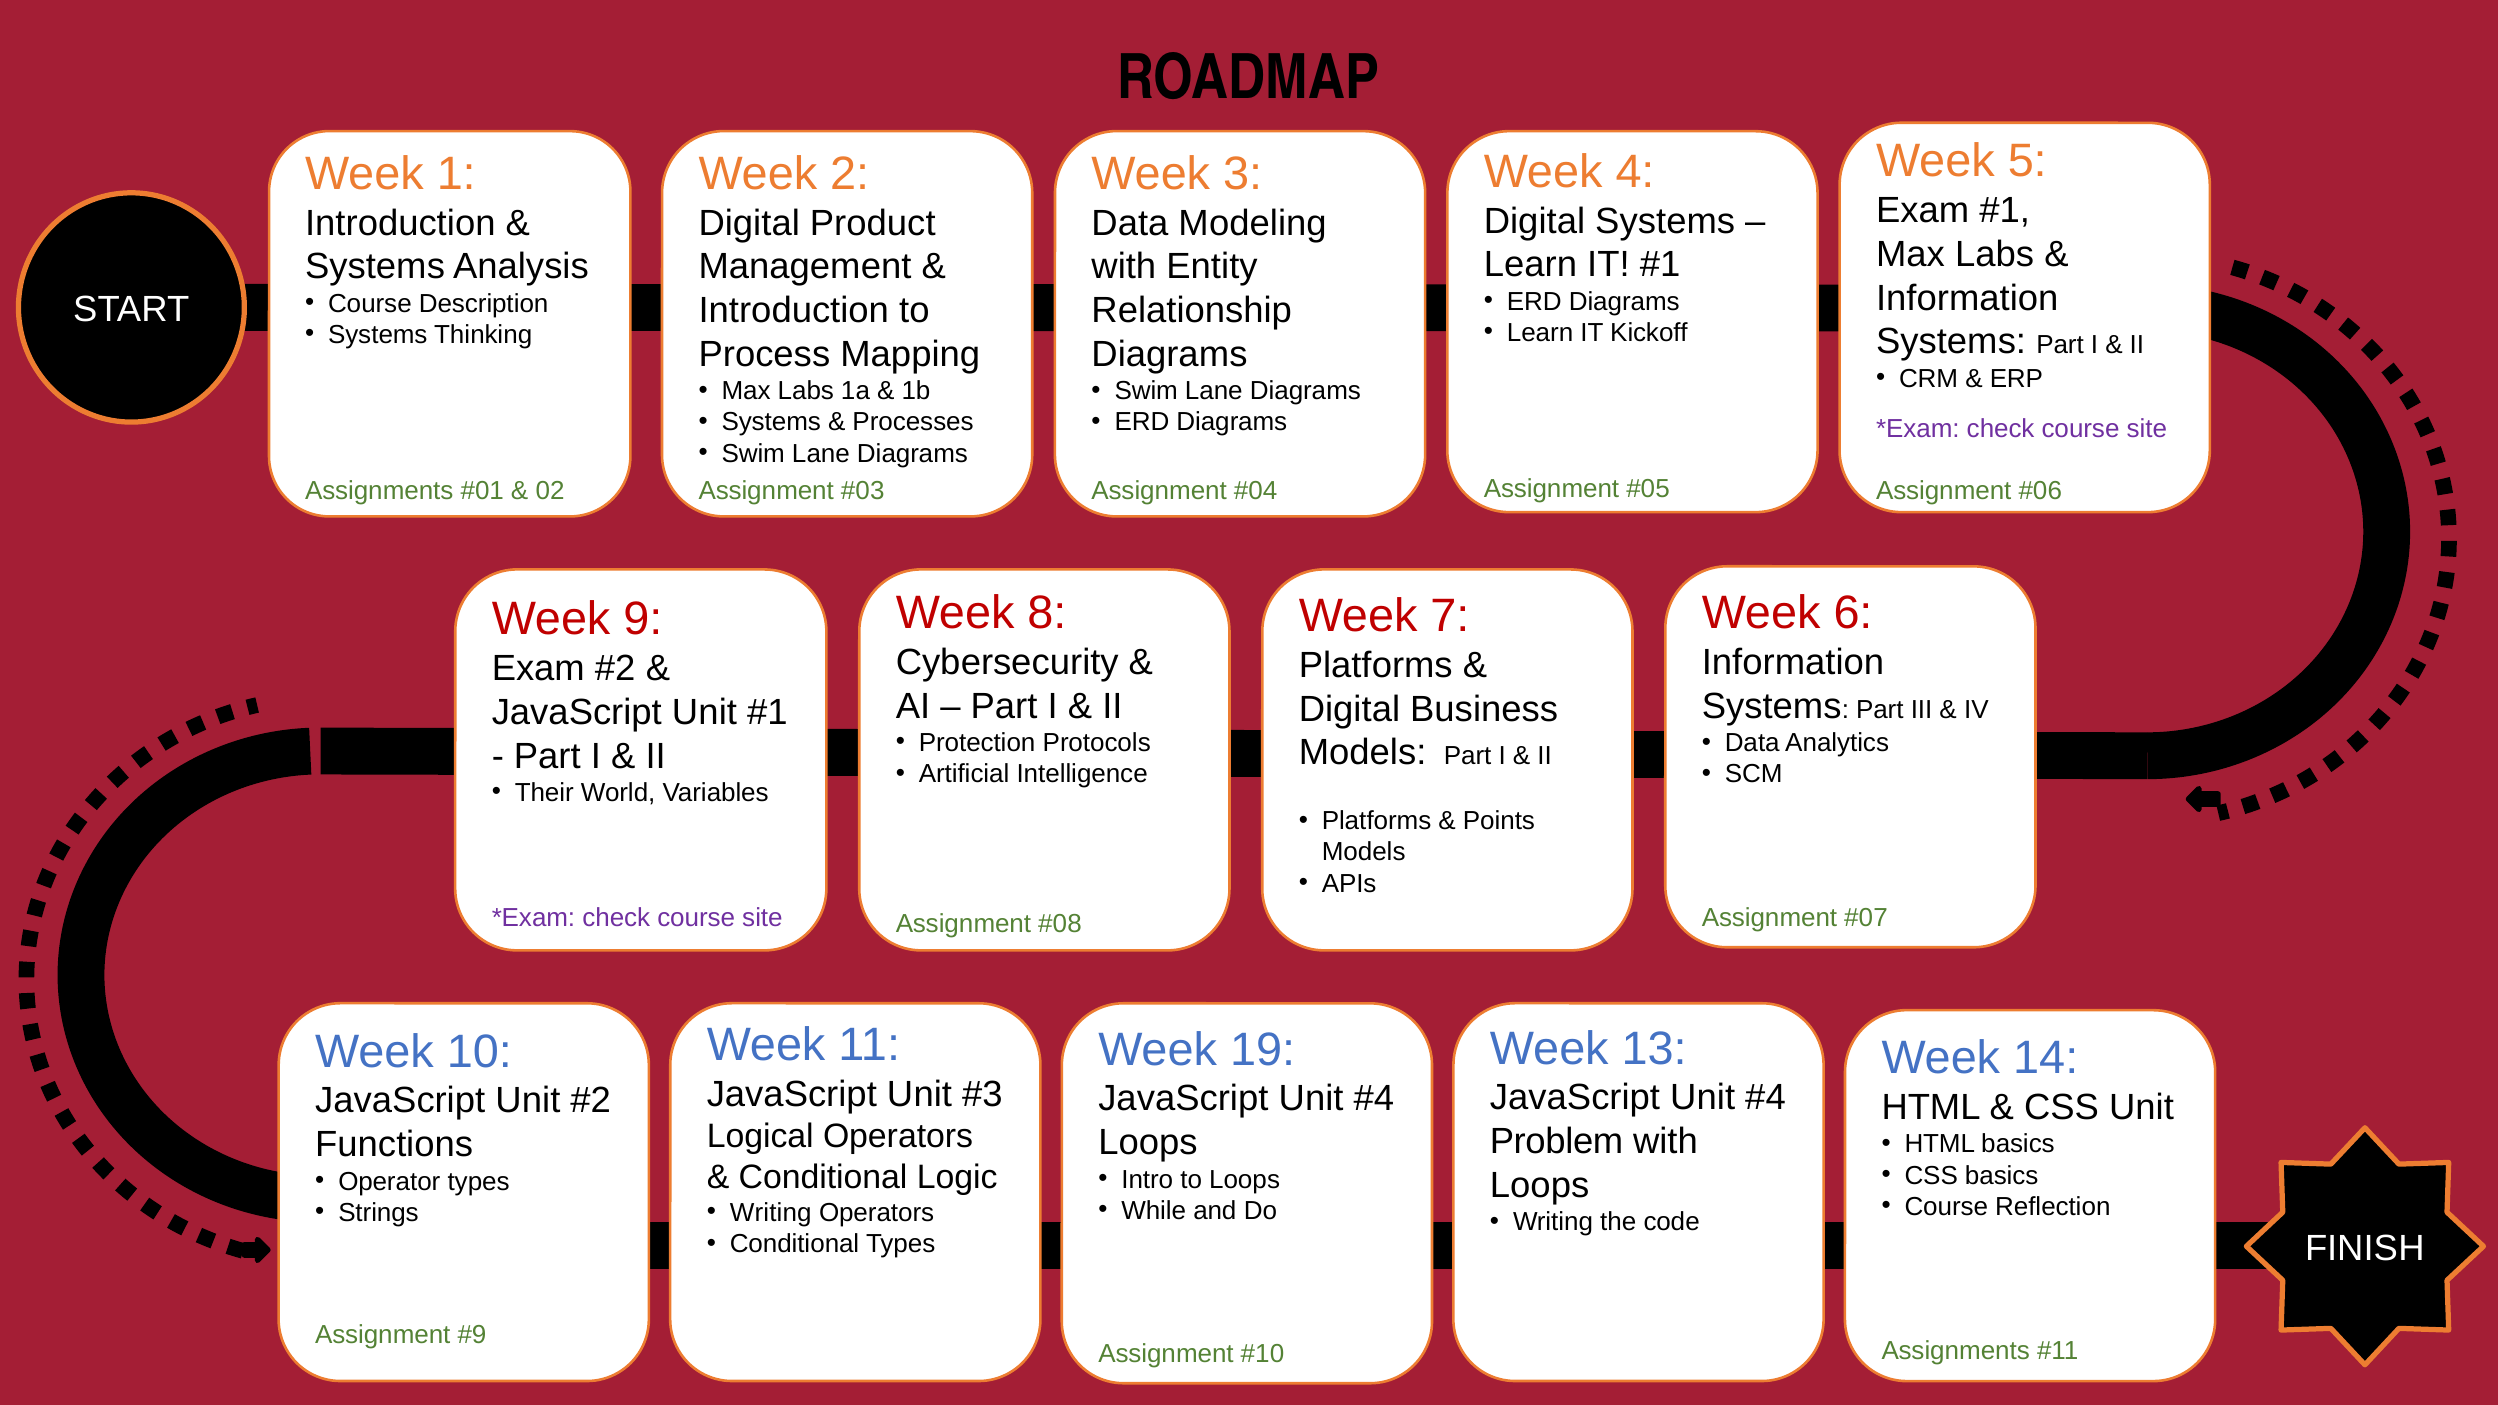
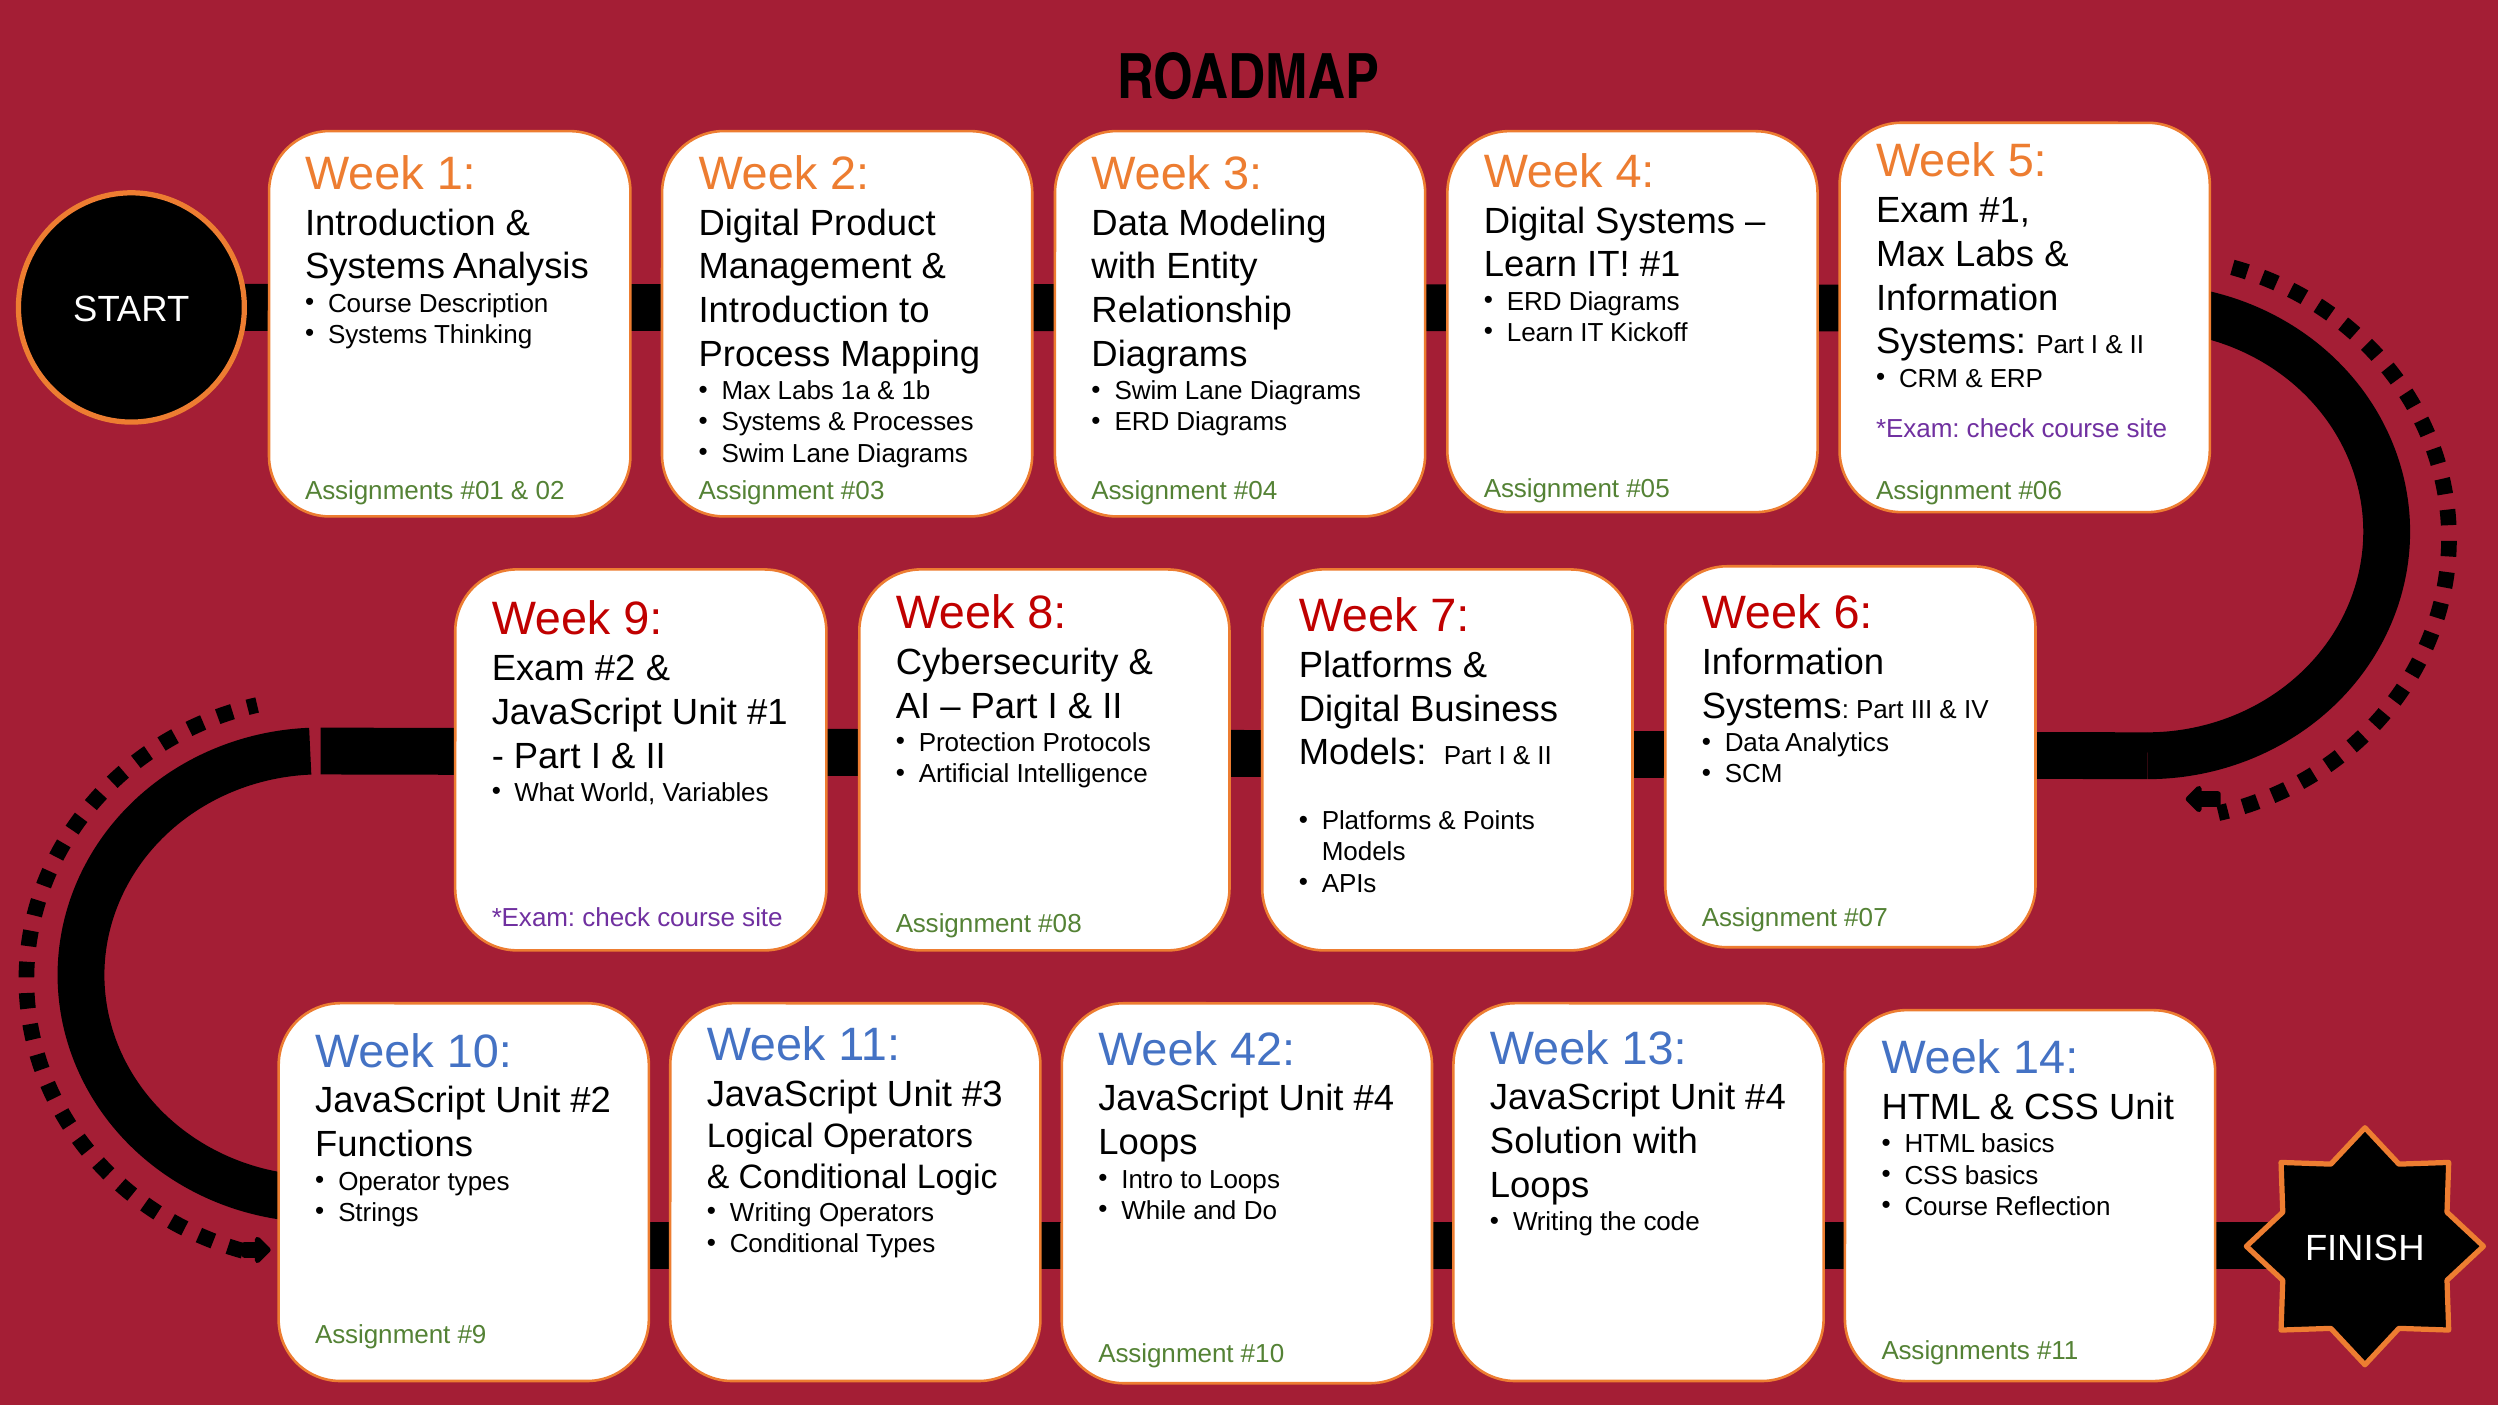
Their: Their -> What (544, 793)
19: 19 -> 42 (1263, 1050)
Problem: Problem -> Solution (1556, 1142)
